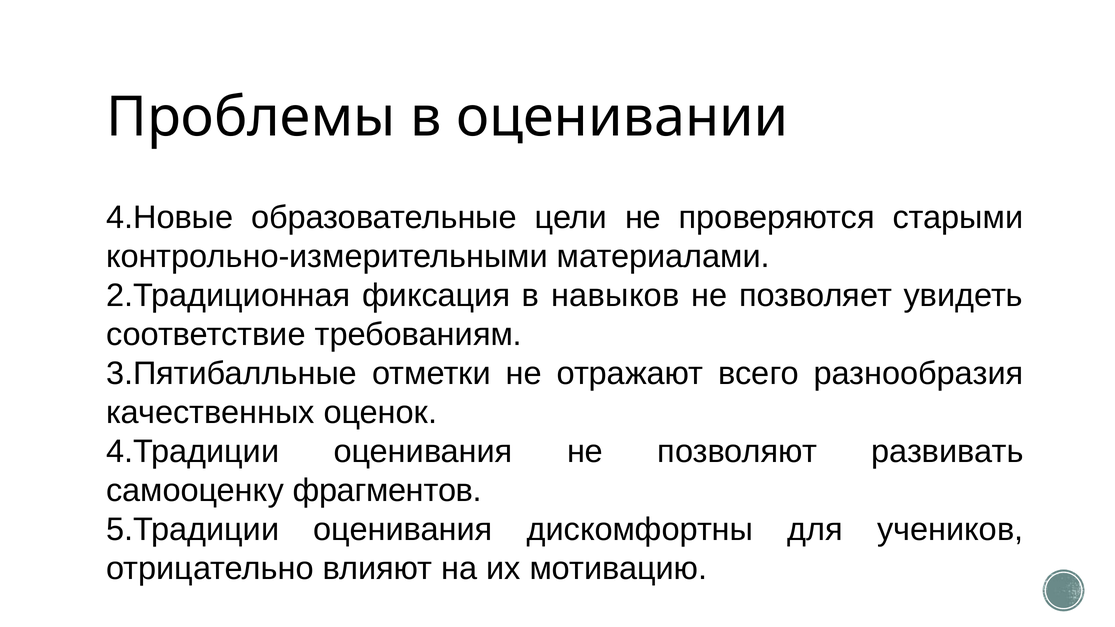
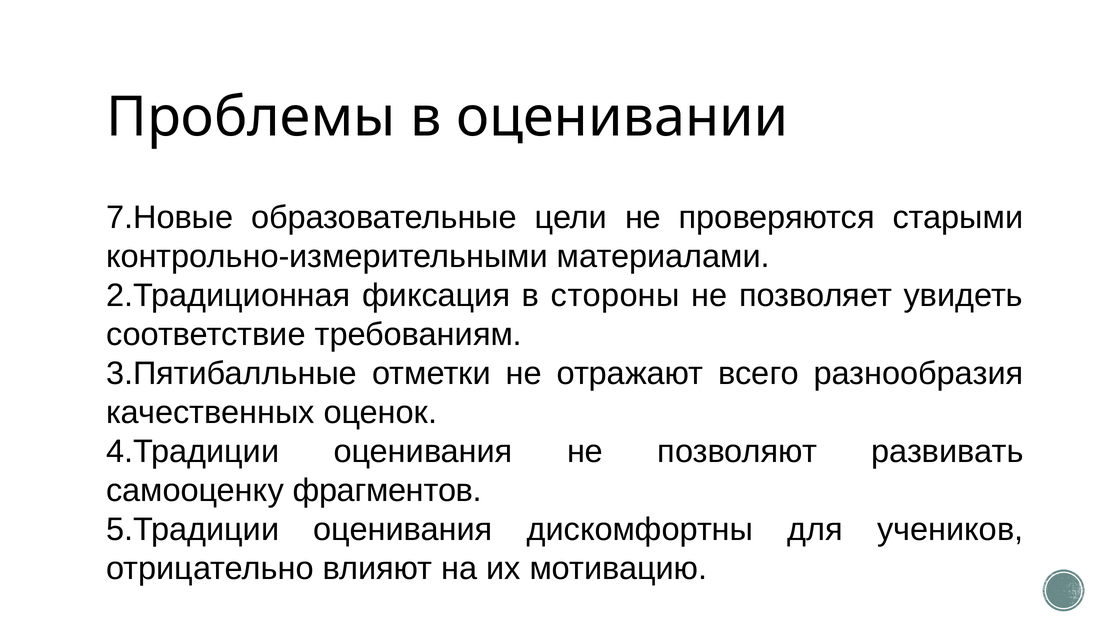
4.Новые: 4.Новые -> 7.Новые (170, 217)
навыков: навыков -> стороны (615, 295)
